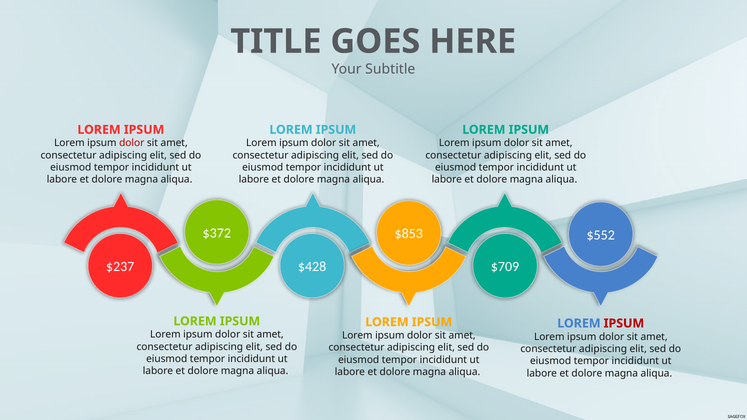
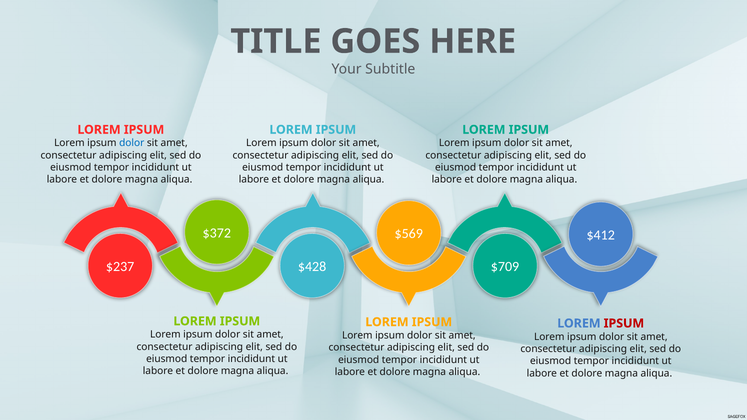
dolor colour: red -> blue (132, 143)
$853: $853 -> $569 (409, 234)
$552: $552 -> $412 (601, 235)
